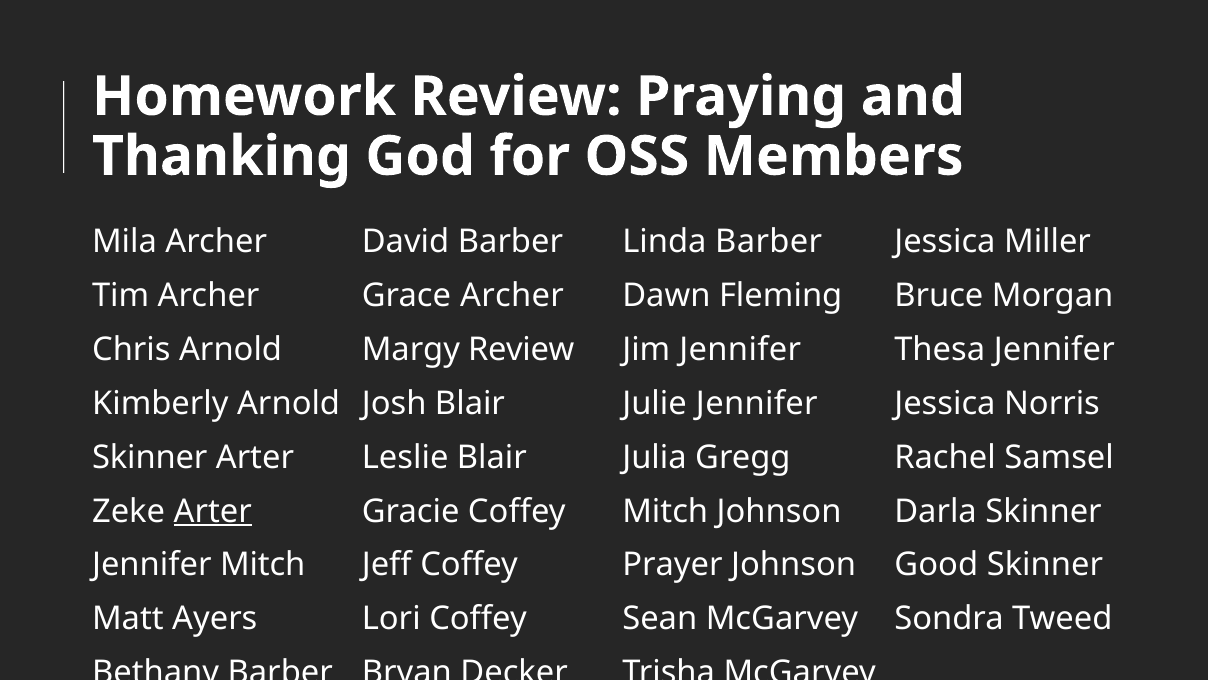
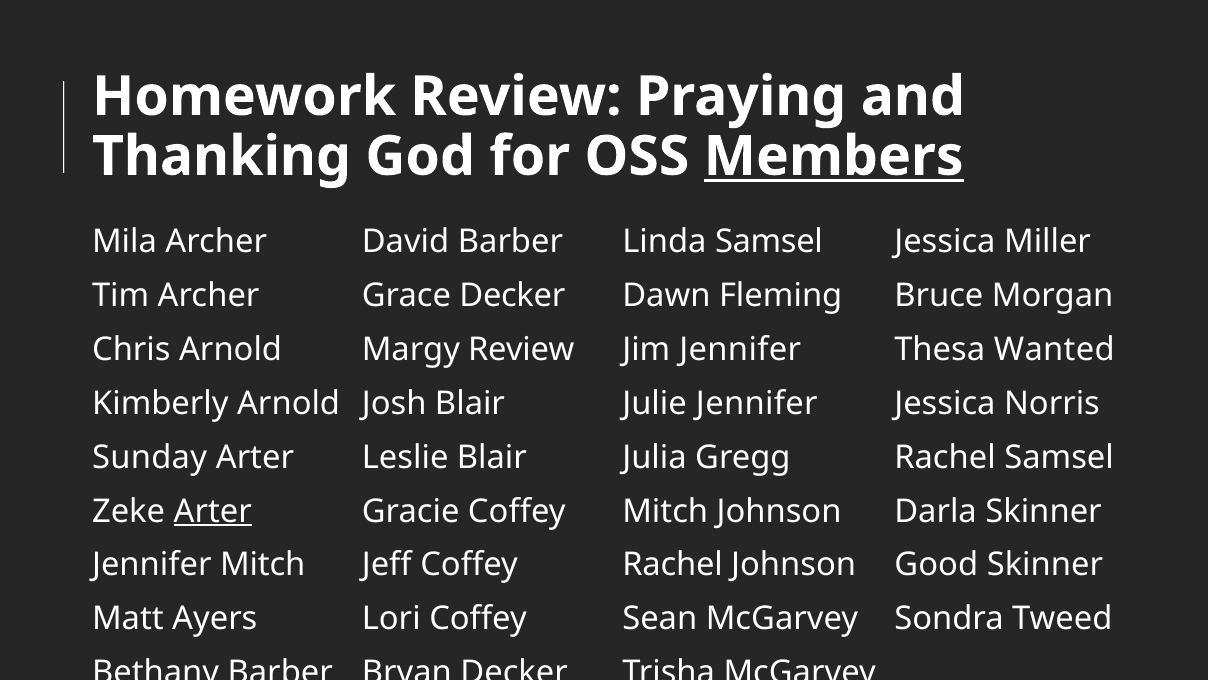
Members underline: none -> present (834, 156)
Linda Barber: Barber -> Samsel (769, 242)
Grace Archer: Archer -> Decker (512, 296)
Thesa Jennifer: Jennifer -> Wanted (1054, 349)
Skinner: Skinner -> Sunday (150, 457)
Coffey Prayer: Prayer -> Rachel (673, 565)
